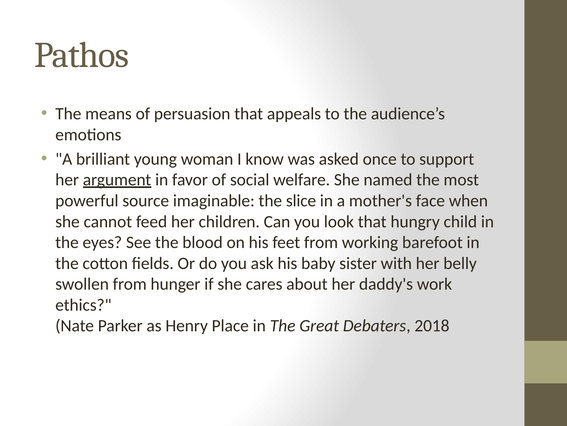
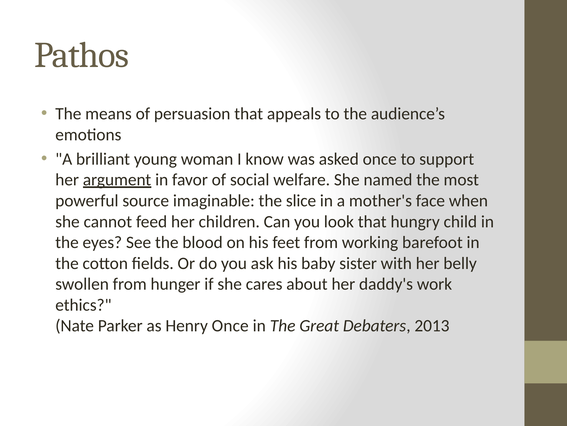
Henry Place: Place -> Once (230, 325)
2018: 2018 -> 2013 (432, 325)
